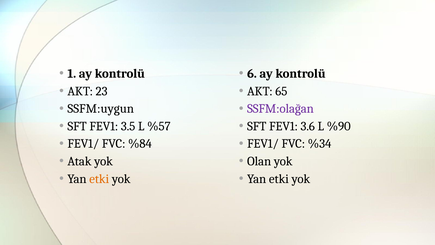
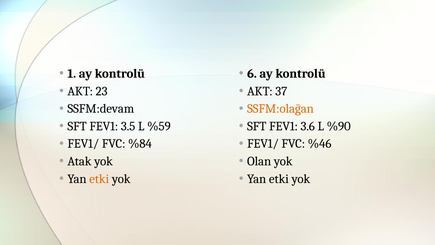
65: 65 -> 37 (281, 91)
SSFM:uygun: SSFM:uygun -> SSFM:devam (101, 109)
SSFM:olağan colour: purple -> orange (280, 109)
%57: %57 -> %59 (159, 126)
%34: %34 -> %46 (320, 144)
